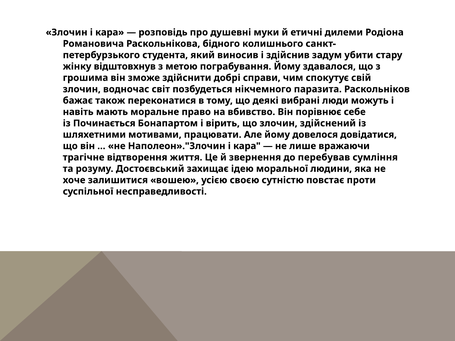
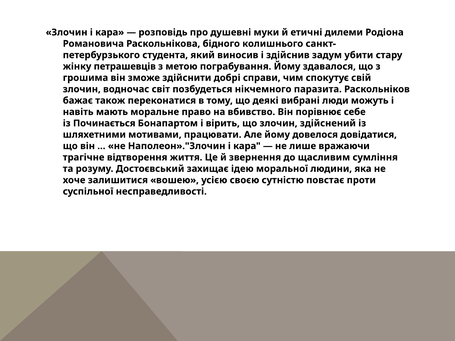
відштовхнув: відштовхнув -> петрашевців (125, 66)
перебував: перебував -> щасливим (324, 157)
